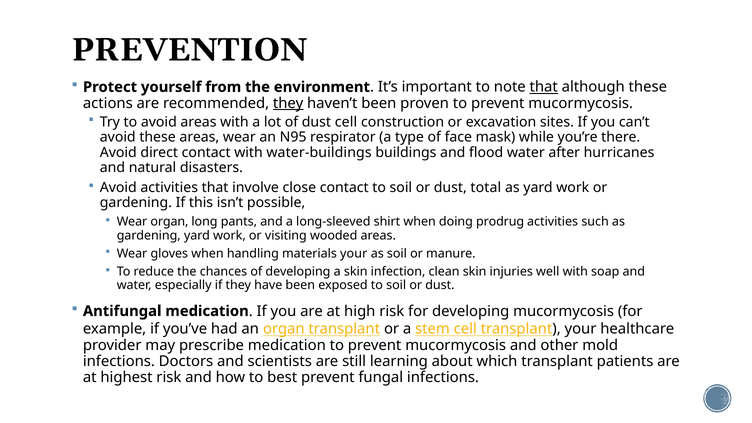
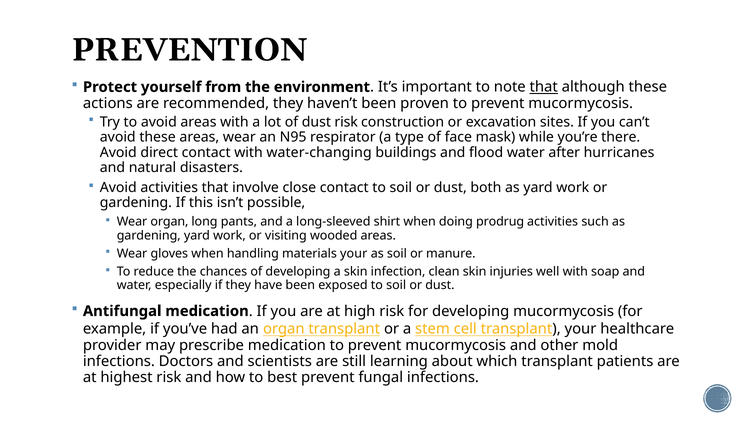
they underline: present -> none (288, 103)
dust cell: cell -> risk (346, 122)
water-buildings: water-buildings -> water-changing (319, 152)
total: total -> both (486, 188)
